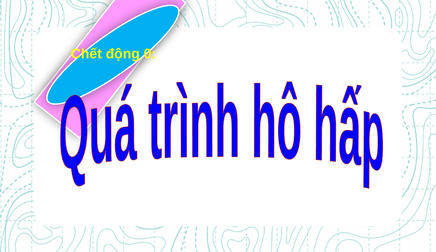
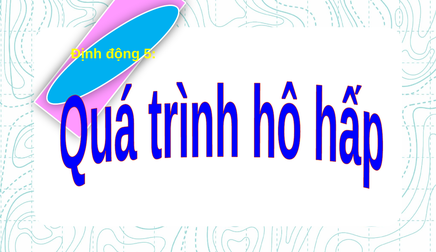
Chết: Chết -> Định (86, 54)
0: 0 -> 5 (150, 54)
